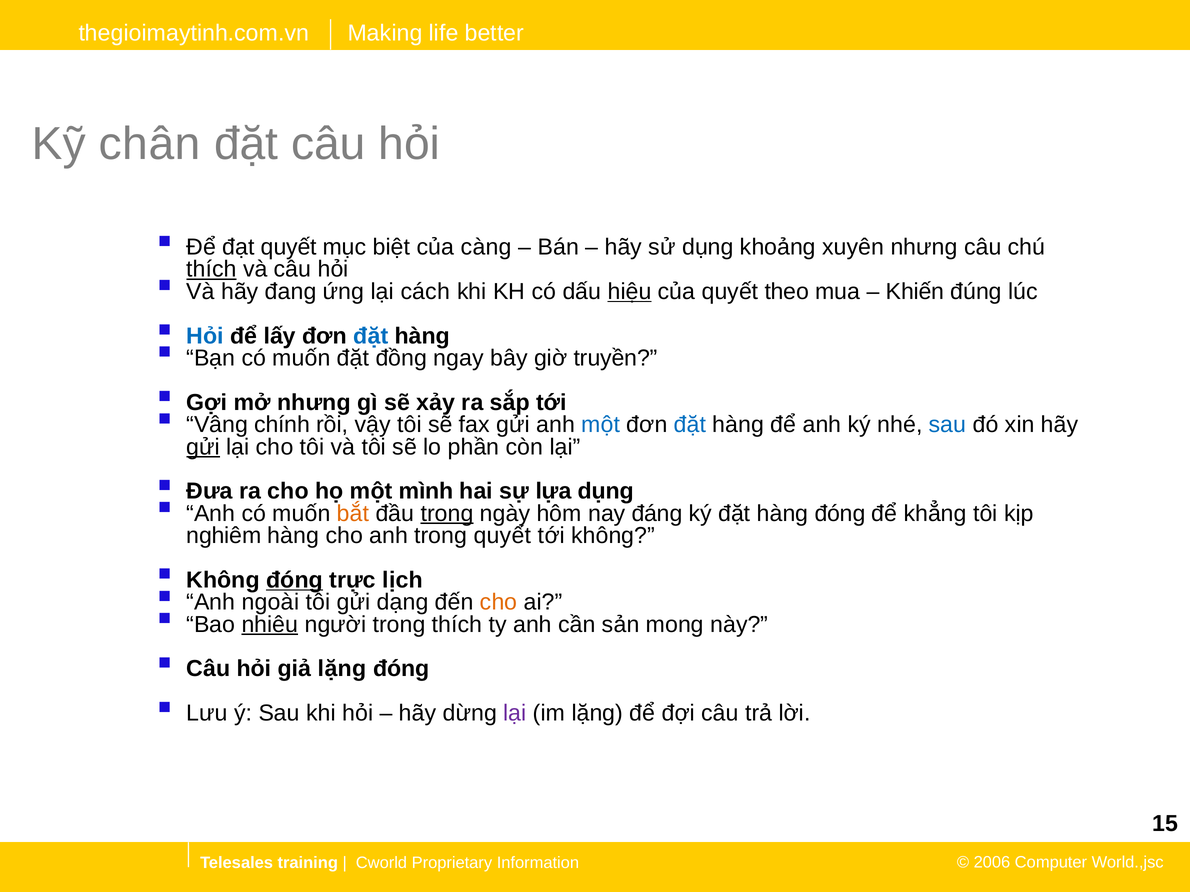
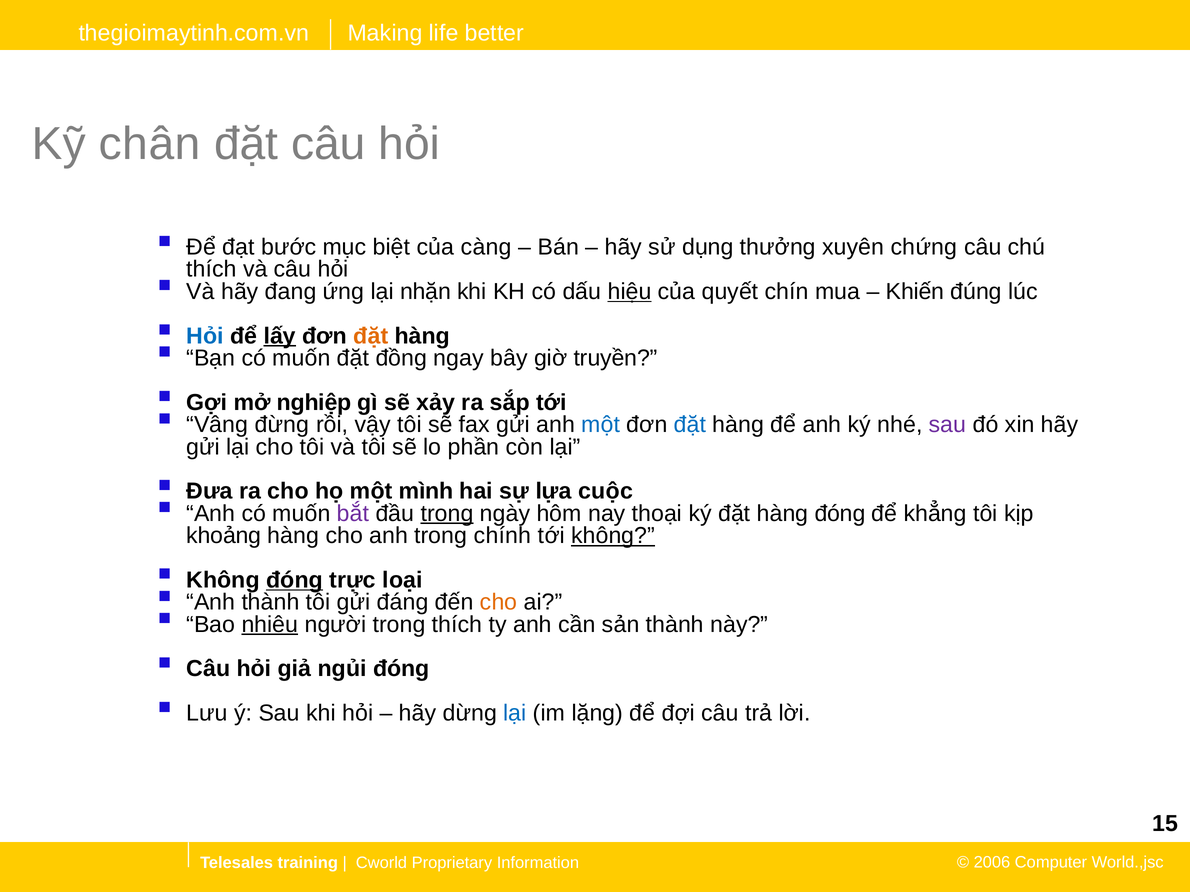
đạt quyết: quyết -> bước (289, 247)
khoảng: khoảng -> thưởng (778, 247)
xuyên nhưng: nhưng -> chứng (924, 247)
thích underline: present -> none (212, 269)
cách: cách -> nhặn (426, 292)
theo: theo -> chín (787, 292)
lấy underline: none -> present (280, 336)
đặt colour: blue -> orange (371, 336)
mở nhưng: nhưng -> nghiệp (314, 403)
chính: chính -> đừng (282, 425)
sau colour: blue -> purple (948, 425)
gửi underline: present -> none (203, 447)
lựa dụng: dụng -> cuộc (606, 492)
bắt colour: orange -> purple (353, 514)
đáng: đáng -> thoại (657, 514)
nghiêm: nghiêm -> khoảng (224, 536)
trong quyết: quyết -> chính (503, 536)
không underline: none -> present (613, 536)
lịch: lịch -> loại (403, 580)
Anh ngoài: ngoài -> thành (271, 603)
dạng: dạng -> đáng (403, 603)
sản mong: mong -> thành (675, 625)
giả lặng: lặng -> ngủi (342, 669)
lại colour: purple -> blue (515, 714)
